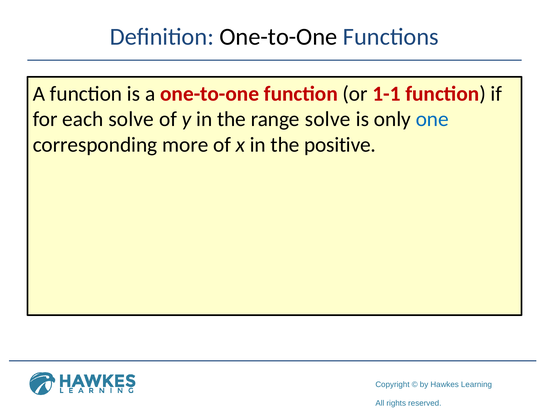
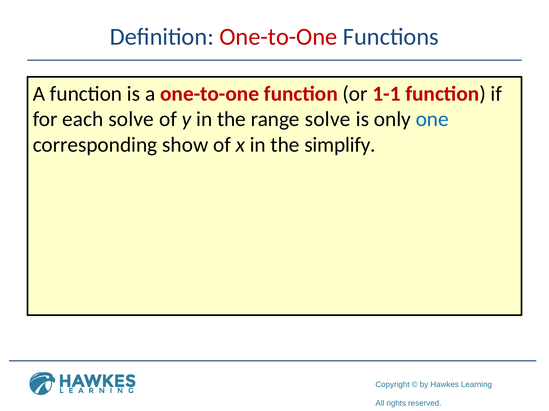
One-to-One colour: black -> red (278, 37)
more: more -> show (185, 145)
positive: positive -> simplify (340, 145)
